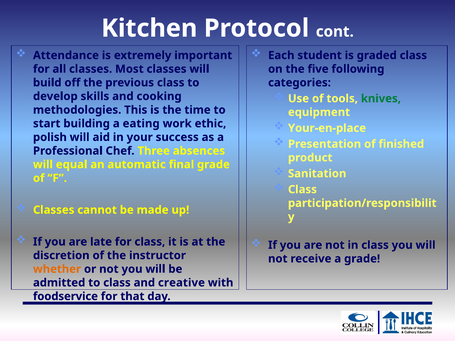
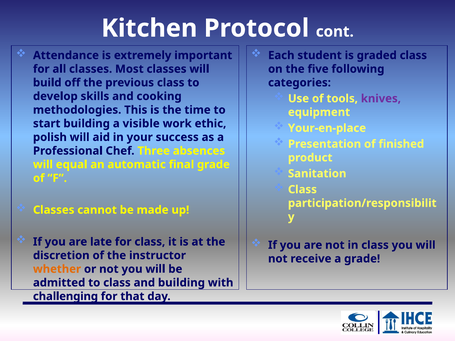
knives colour: green -> purple (381, 99)
eating: eating -> visible (141, 124)
and creative: creative -> building (181, 283)
foodservice: foodservice -> challenging (65, 297)
